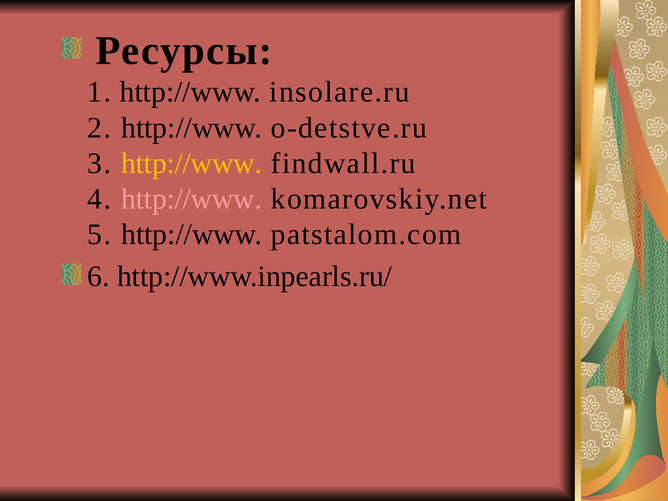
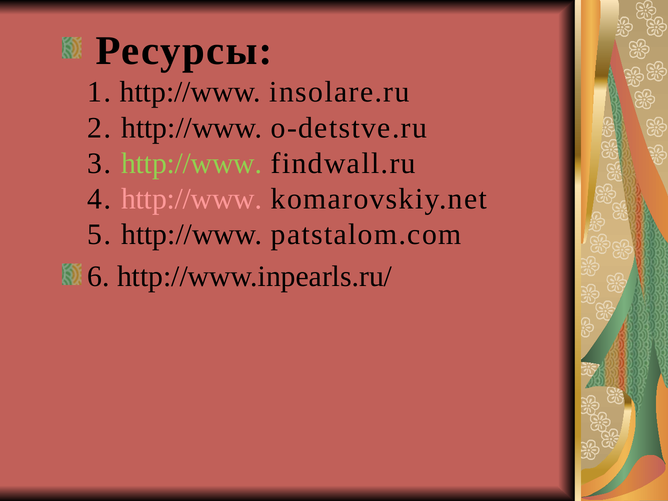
http://www colour: yellow -> light green (192, 163)
